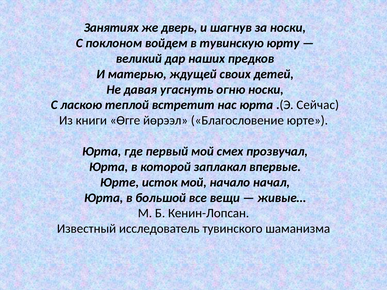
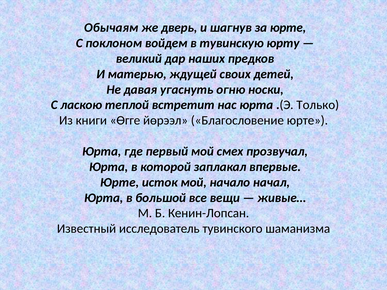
Занятиях: Занятиях -> Обычаям (111, 28)
за носки: носки -> юрте (288, 28)
Сейчас: Сейчас -> Только (318, 105)
